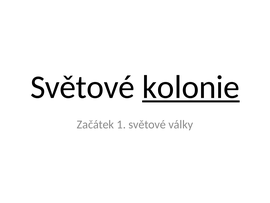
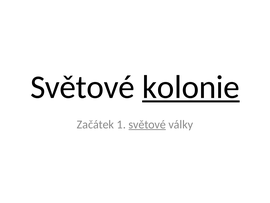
světové underline: none -> present (147, 124)
